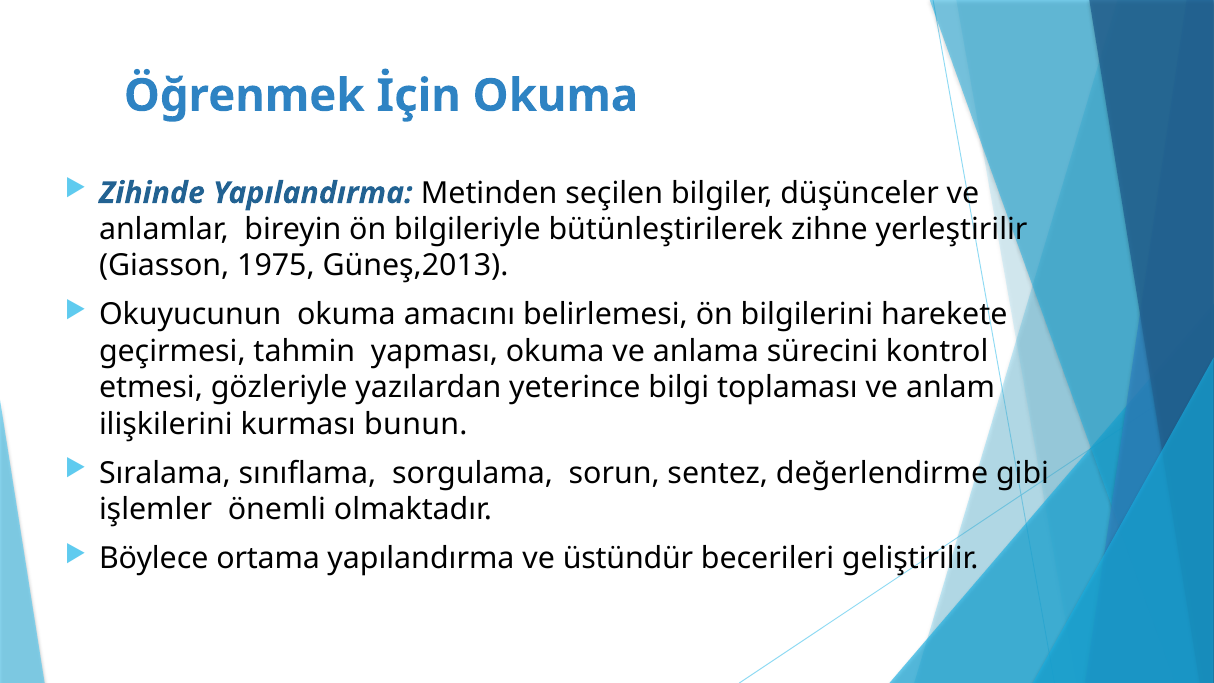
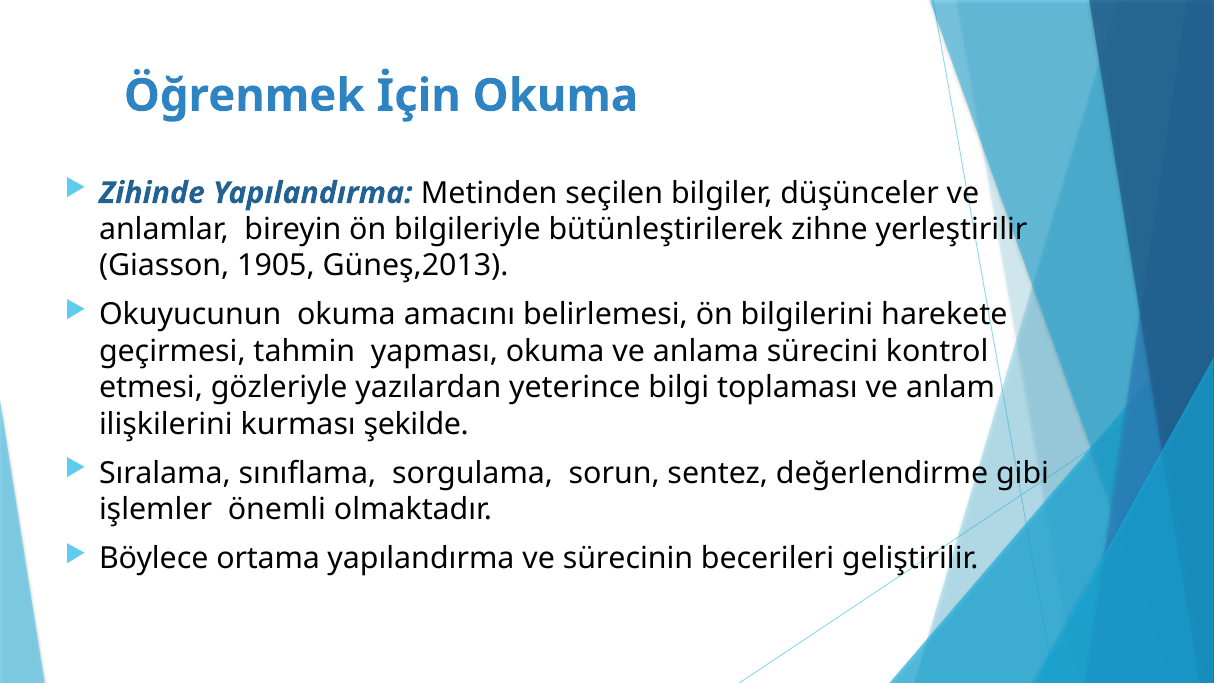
1975: 1975 -> 1905 (276, 266)
bunun: bunun -> şekilde (416, 424)
üstündür: üstündür -> sürecinin (628, 559)
